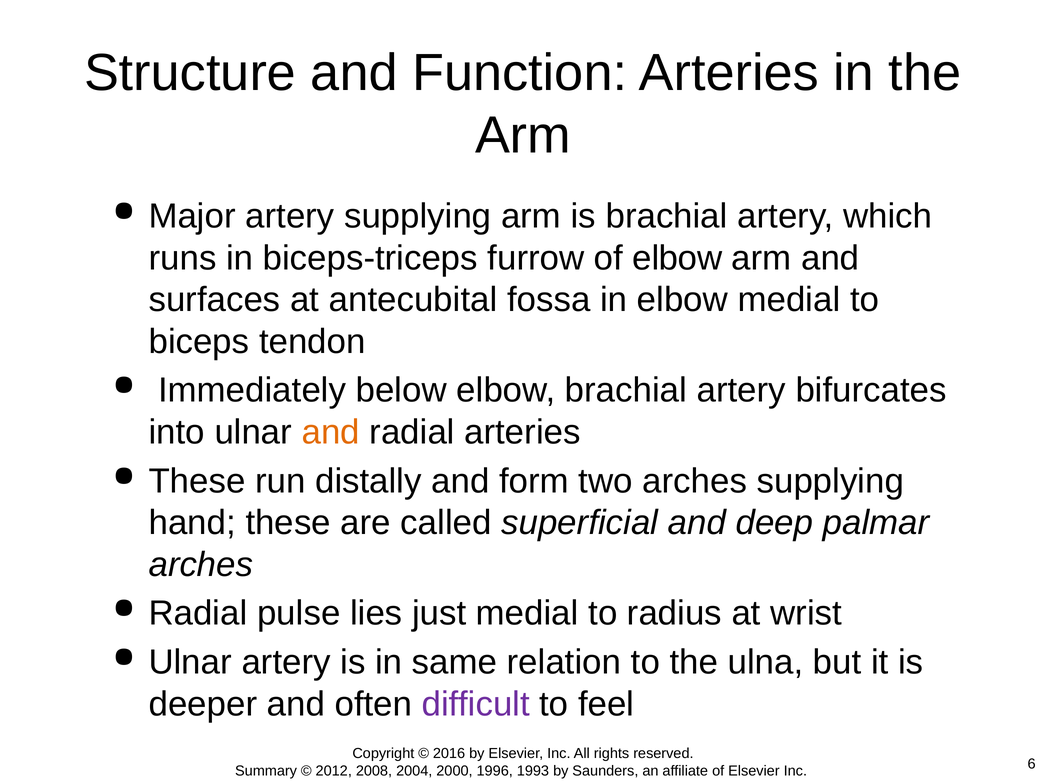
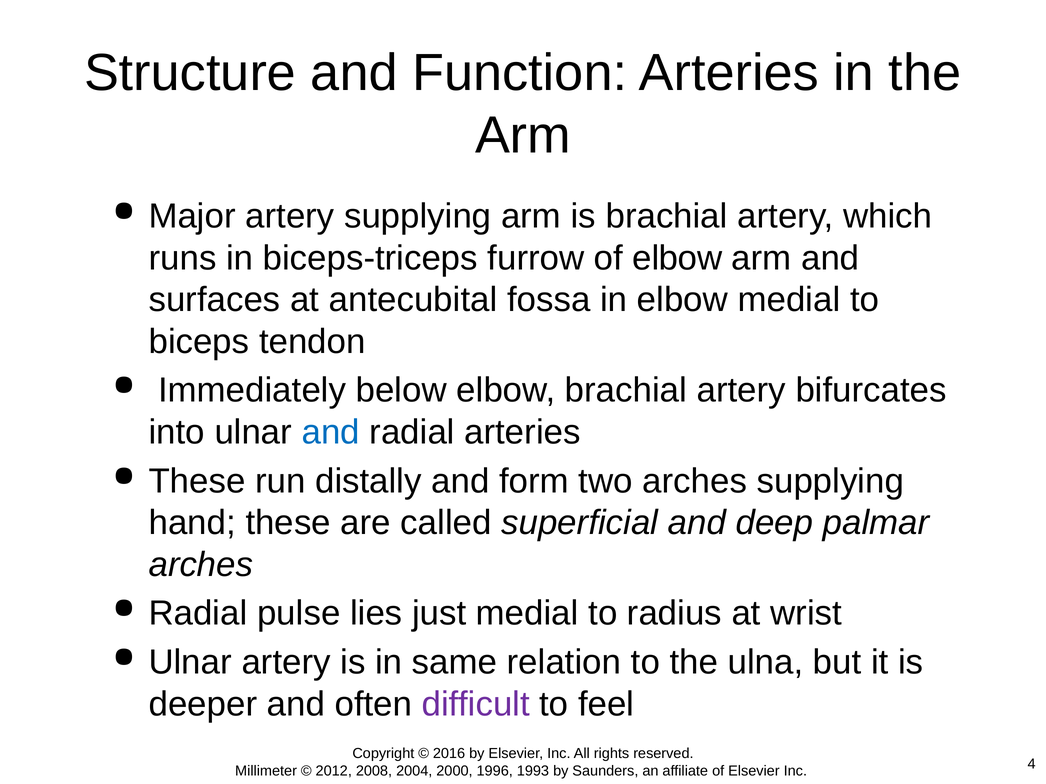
and colour: orange -> blue (331, 433)
Summary: Summary -> Millimeter (266, 772)
6: 6 -> 4 (1032, 765)
